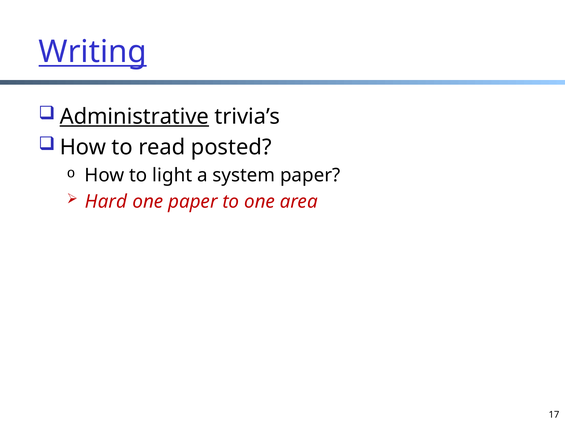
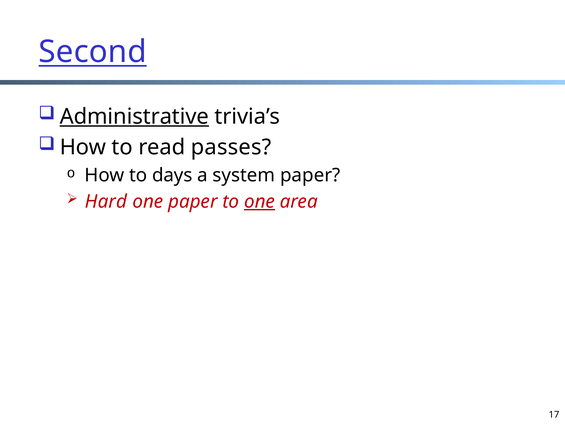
Writing: Writing -> Second (93, 52)
posted: posted -> passes (231, 147)
light: light -> days (172, 175)
one underline: none -> present (260, 202)
